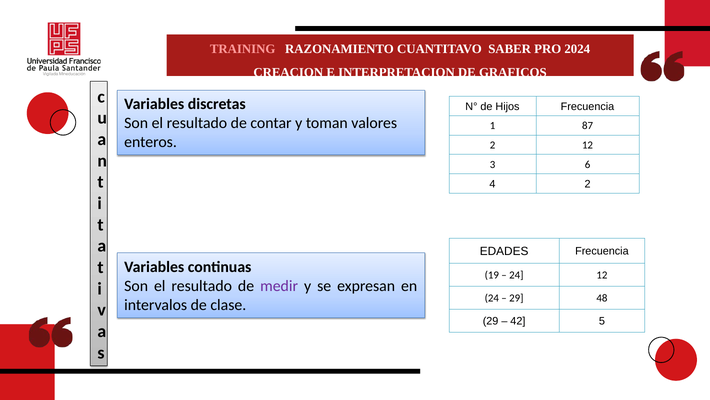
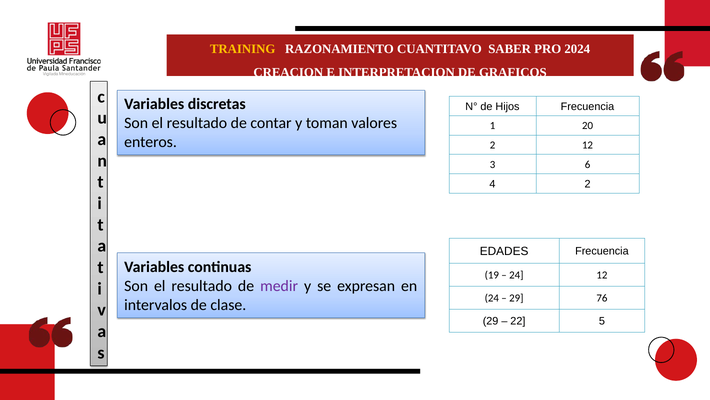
TRAINING colour: pink -> yellow (243, 49)
87: 87 -> 20 (588, 126)
48: 48 -> 76 (602, 298)
42: 42 -> 22 (518, 321)
